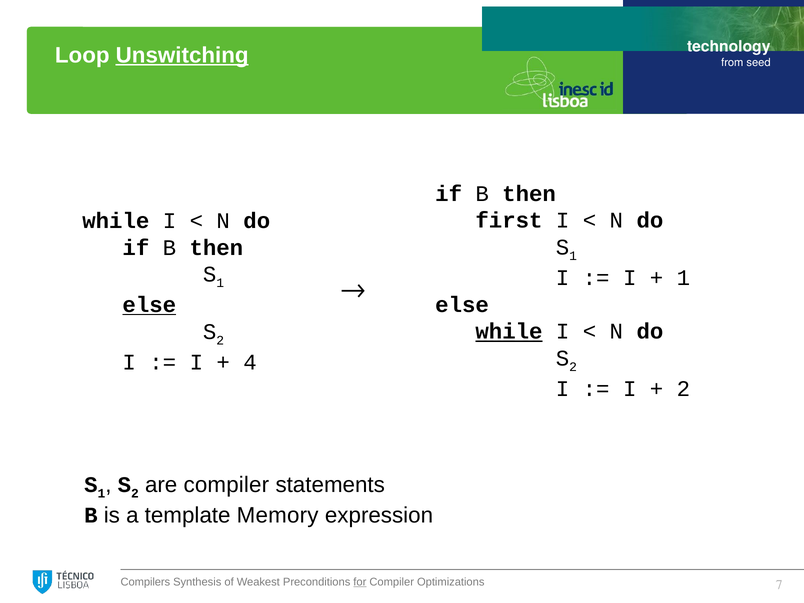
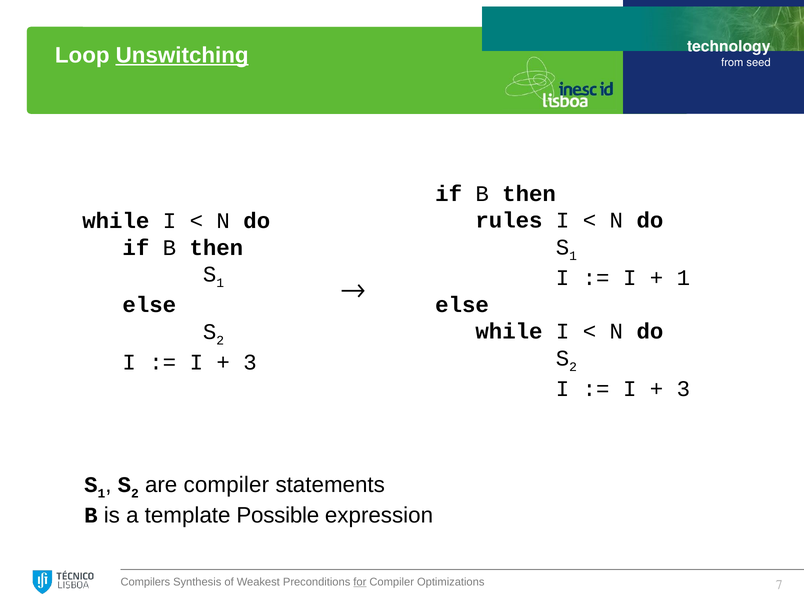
first: first -> rules (509, 221)
else underline: present -> none (149, 305)
while underline: present -> none (509, 332)
4: 4 -> 3 (250, 362)
2: 2 -> 3 (683, 389)
Memory: Memory -> Possible (278, 516)
